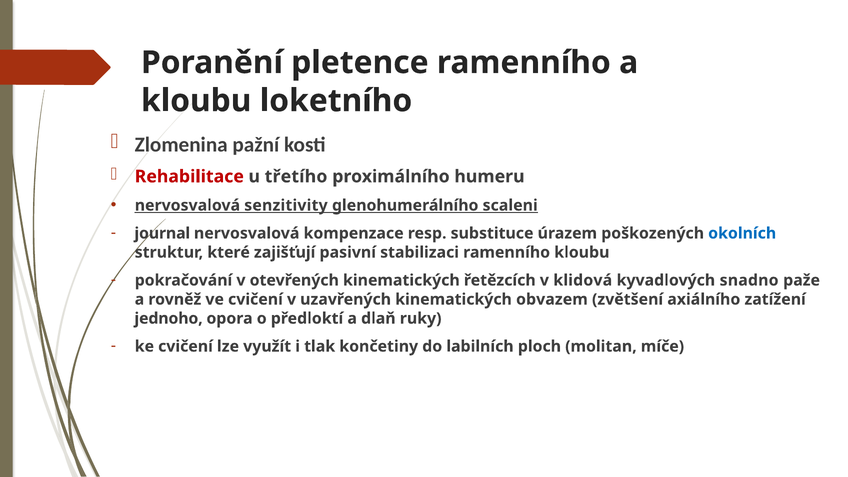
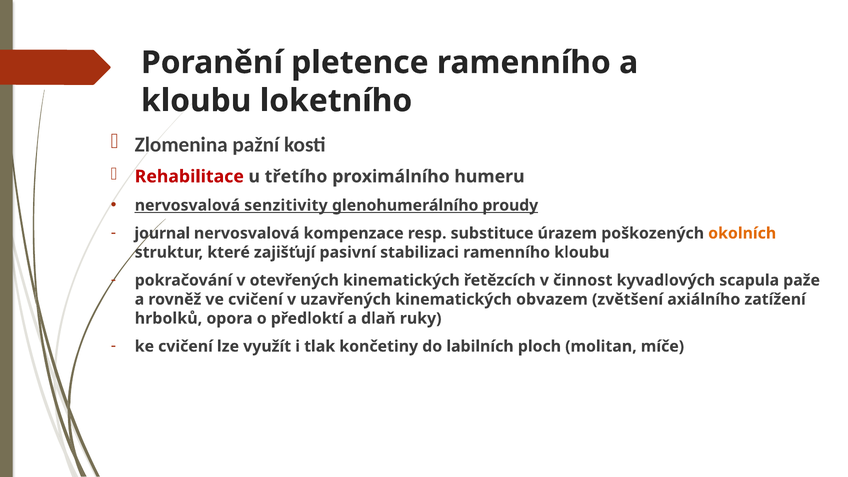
scaleni: scaleni -> proudy (510, 205)
okolních colour: blue -> orange (742, 233)
klidová: klidová -> činnost (583, 280)
snadno: snadno -> scapula (749, 280)
jednoho: jednoho -> hrbolků (168, 318)
